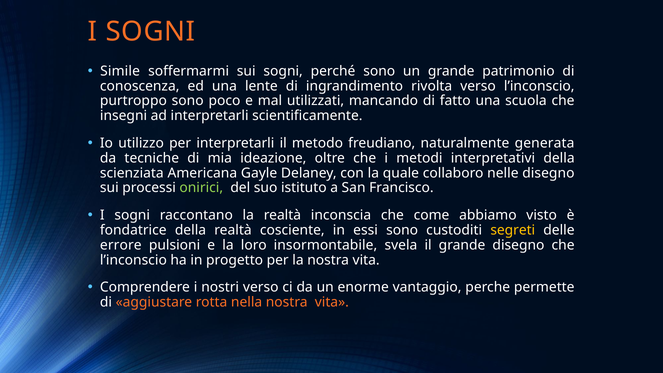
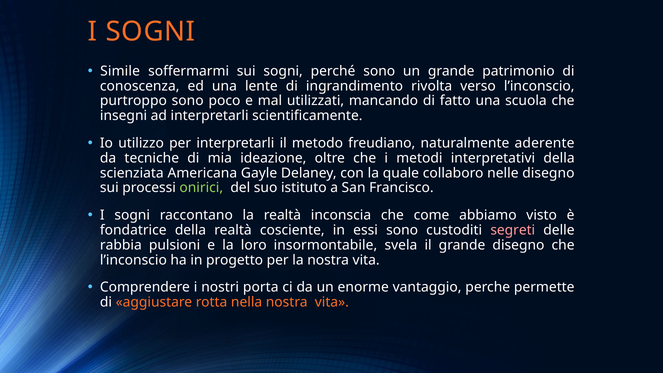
generata: generata -> aderente (545, 143)
segreti colour: yellow -> pink (513, 230)
errore: errore -> rabbia (121, 245)
nostri verso: verso -> porta (261, 287)
